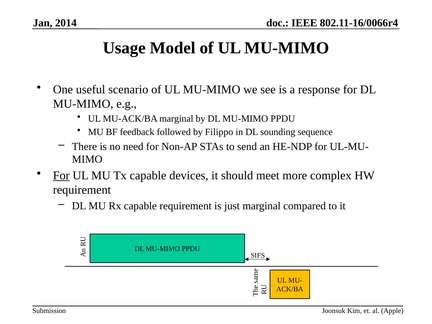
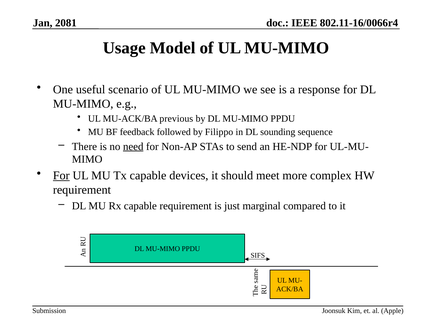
2014: 2014 -> 2081 (66, 23)
MU-ACK/BA marginal: marginal -> previous (176, 119)
need underline: none -> present (133, 146)
